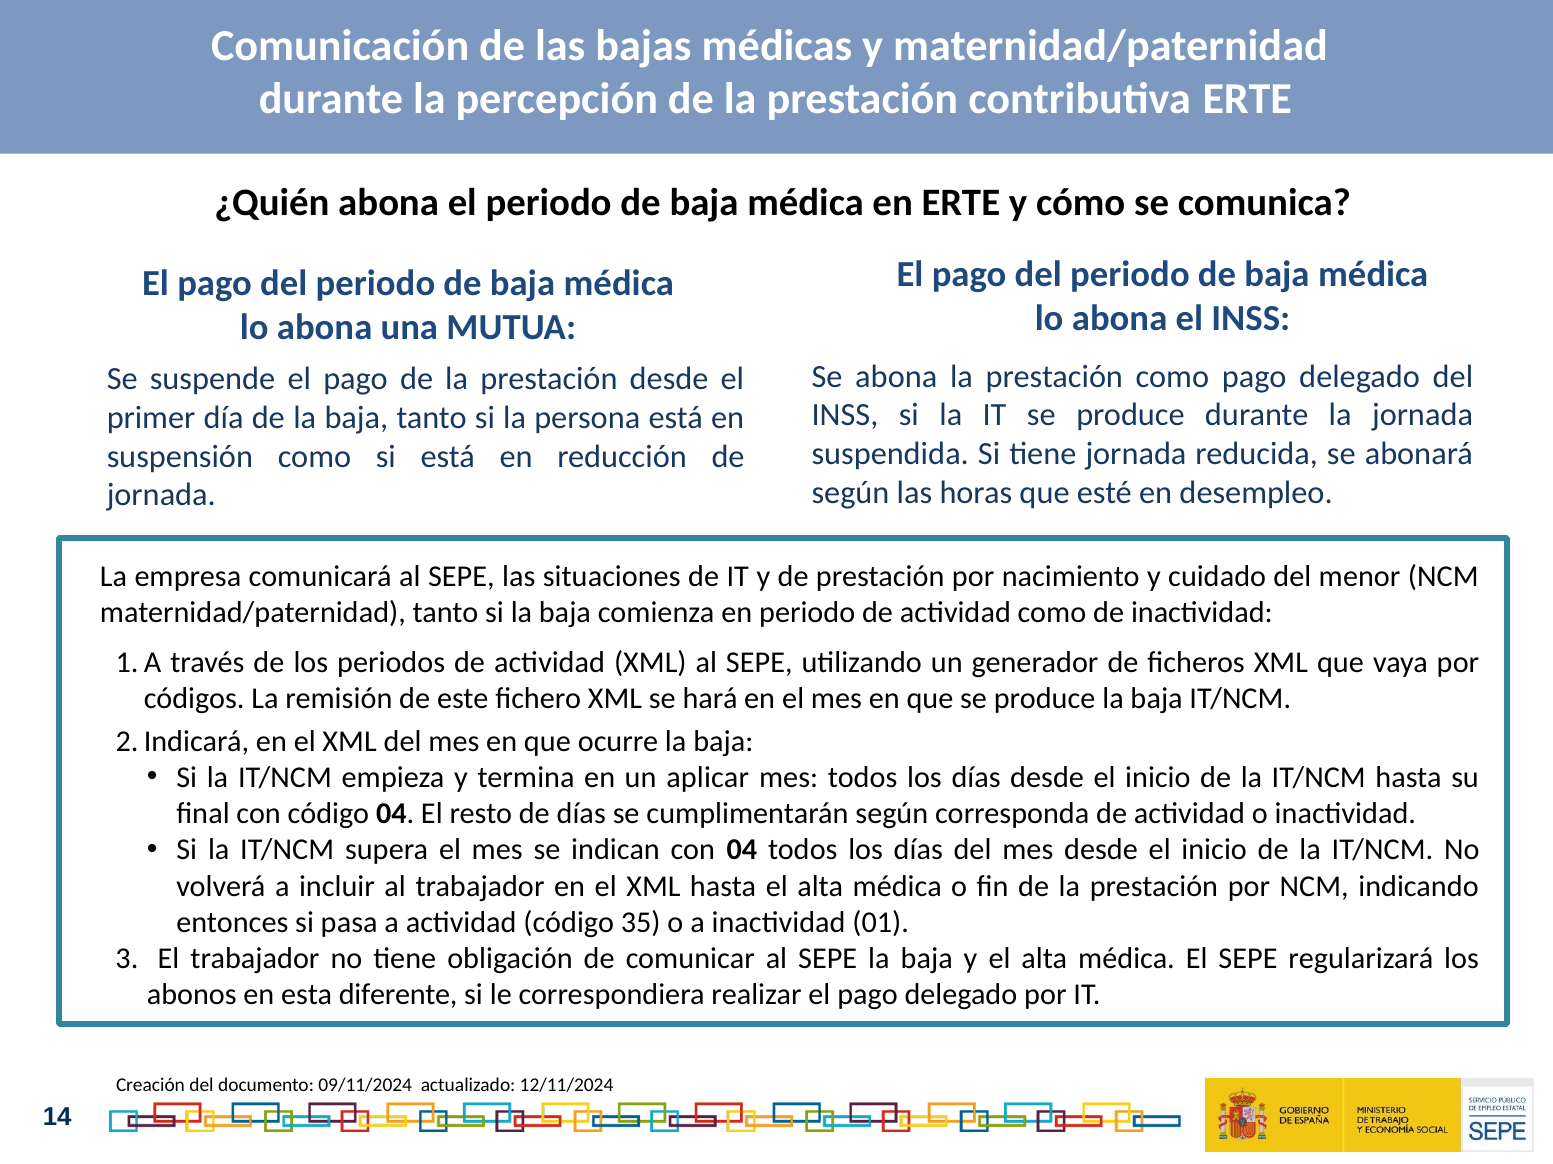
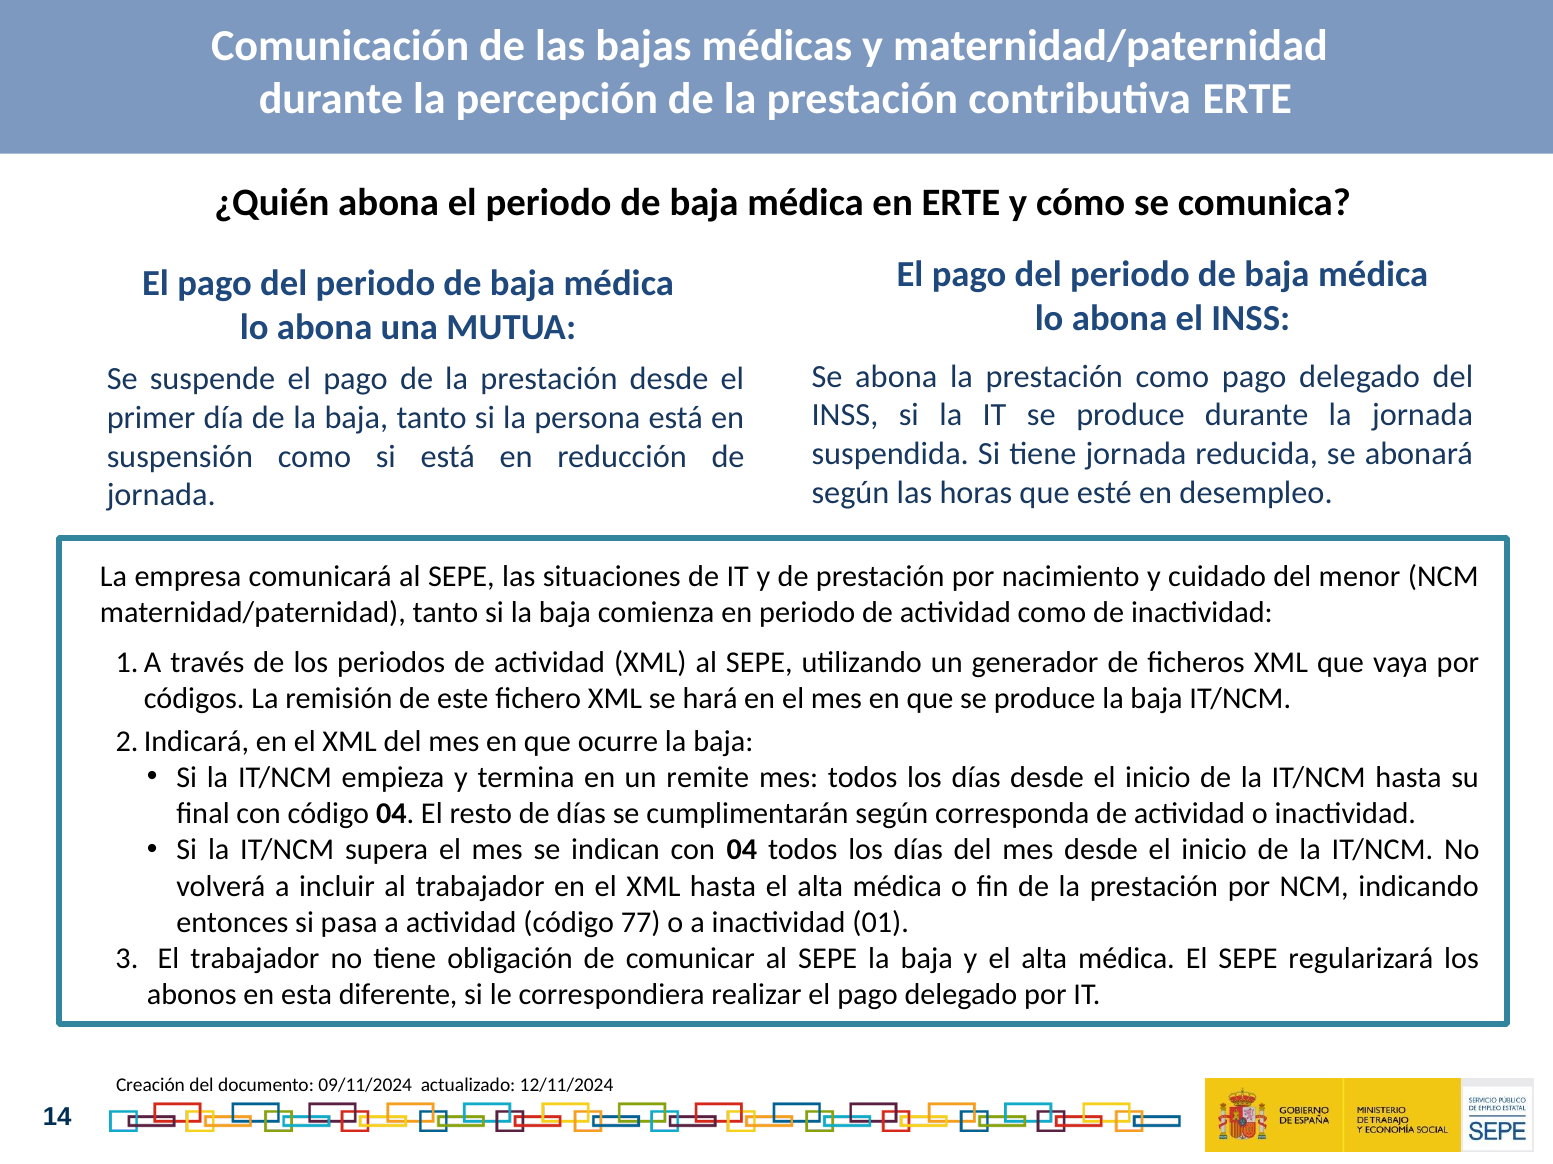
aplicar: aplicar -> remite (708, 778)
35: 35 -> 77 (641, 923)
